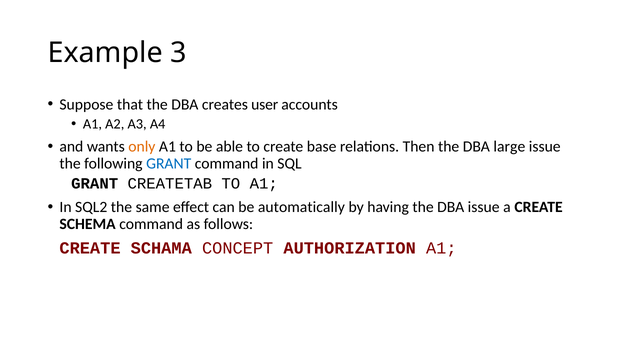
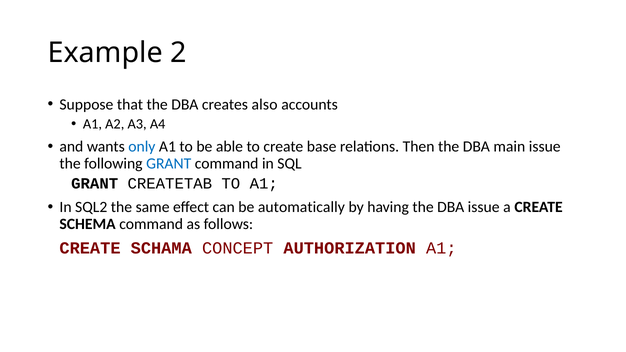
3: 3 -> 2 (179, 53)
user: user -> also (265, 104)
only colour: orange -> blue (142, 147)
large: large -> main (509, 147)
